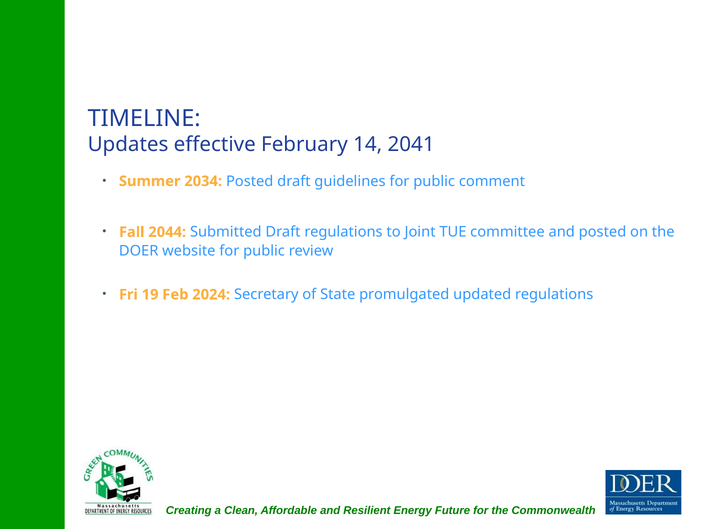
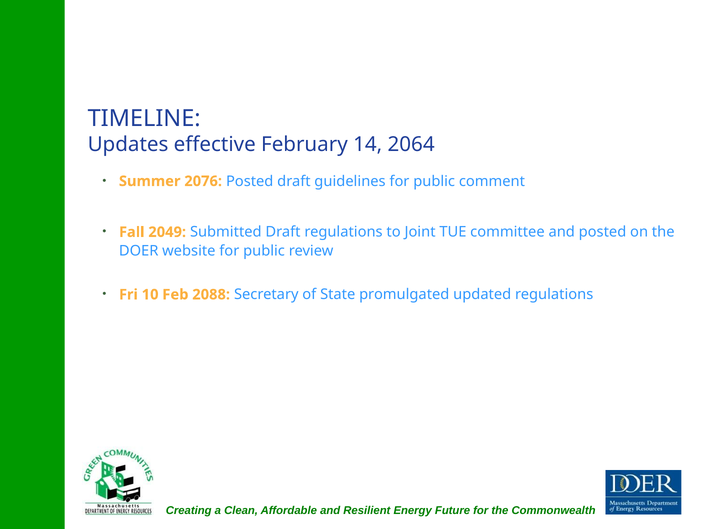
2041: 2041 -> 2064 (411, 145)
2034: 2034 -> 2076 (203, 181)
2044: 2044 -> 2049 (167, 232)
19: 19 -> 10 (150, 295)
2024: 2024 -> 2088 (211, 295)
